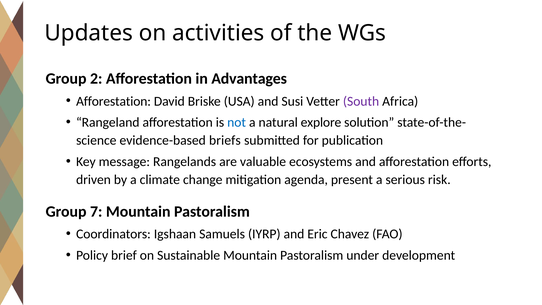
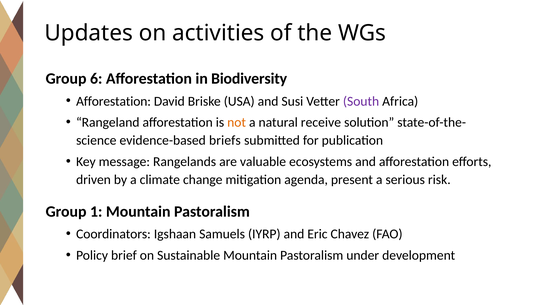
2: 2 -> 6 (96, 79)
Advantages: Advantages -> Biodiversity (249, 79)
not colour: blue -> orange (237, 122)
explore: explore -> receive (321, 122)
7: 7 -> 1 (96, 212)
